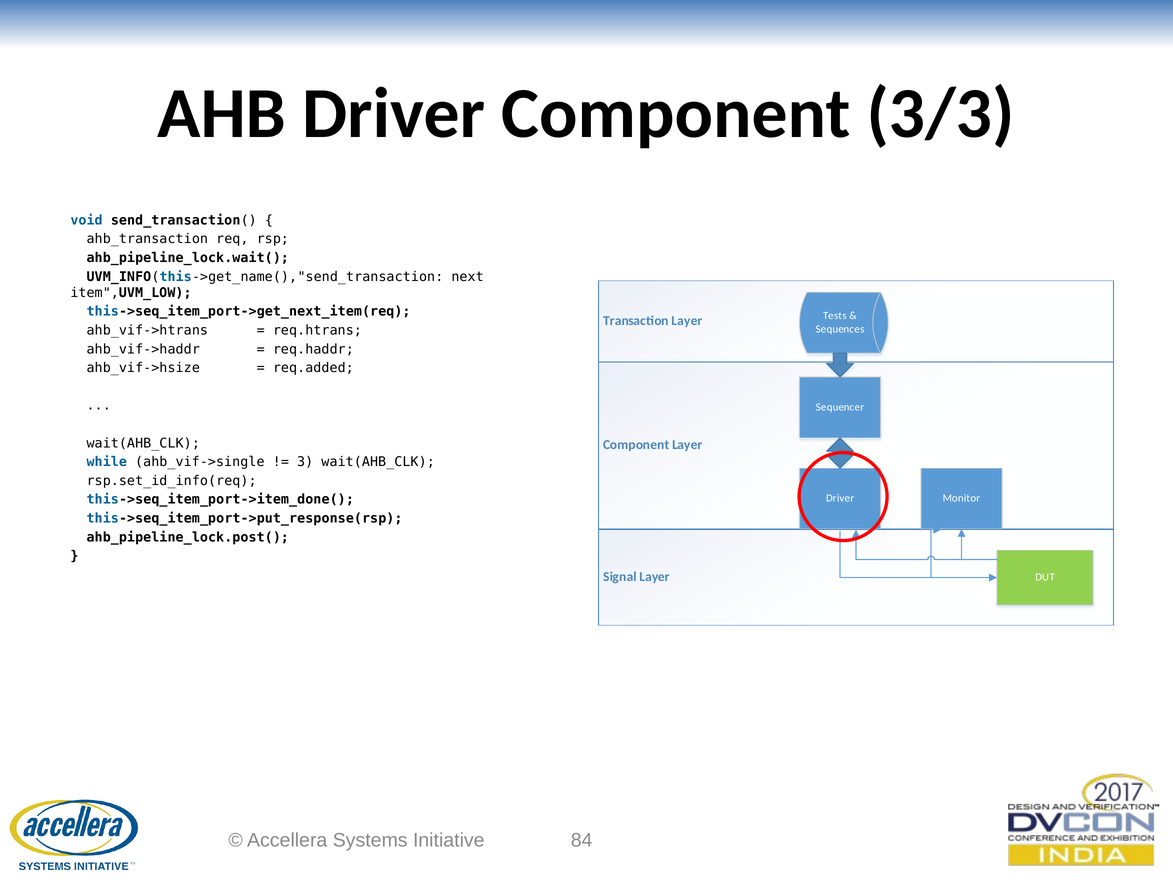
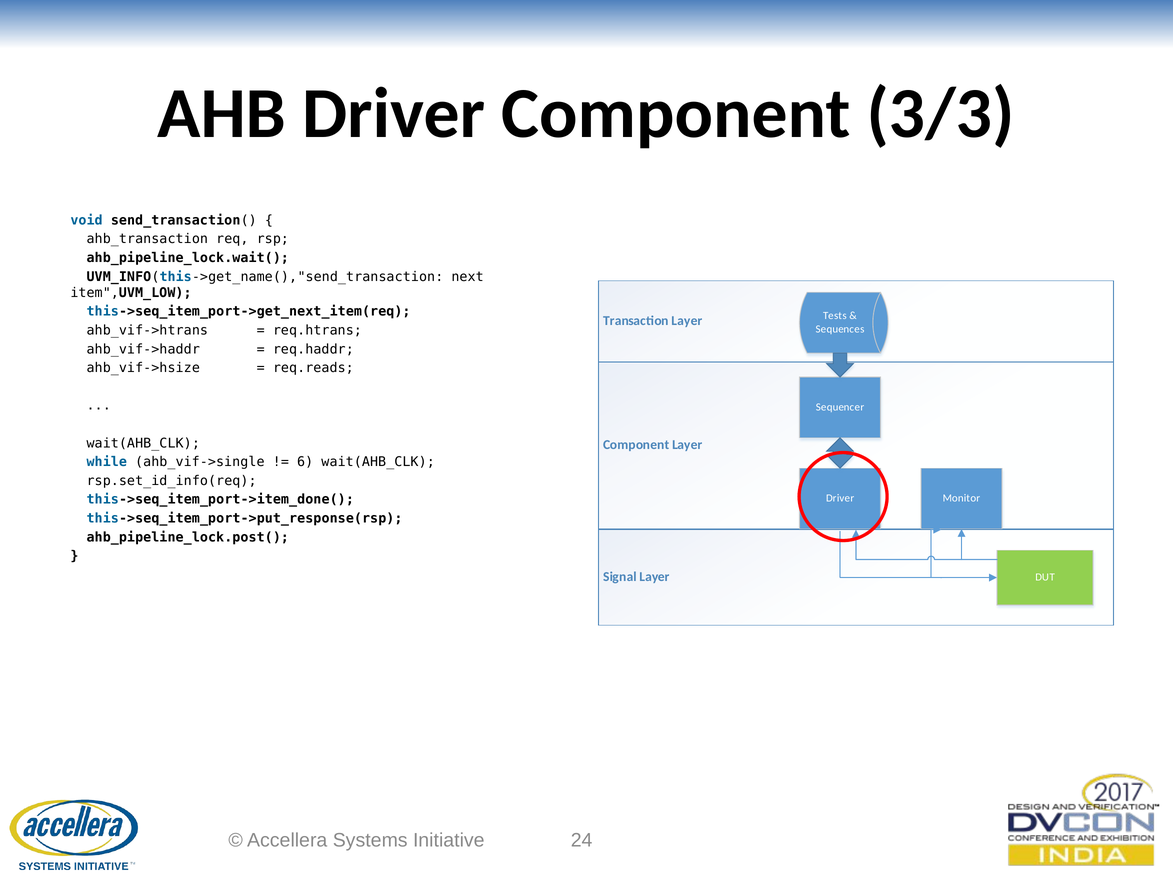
req.added: req.added -> req.reads (313, 368)
3: 3 -> 6 (305, 462)
84: 84 -> 24 (582, 840)
